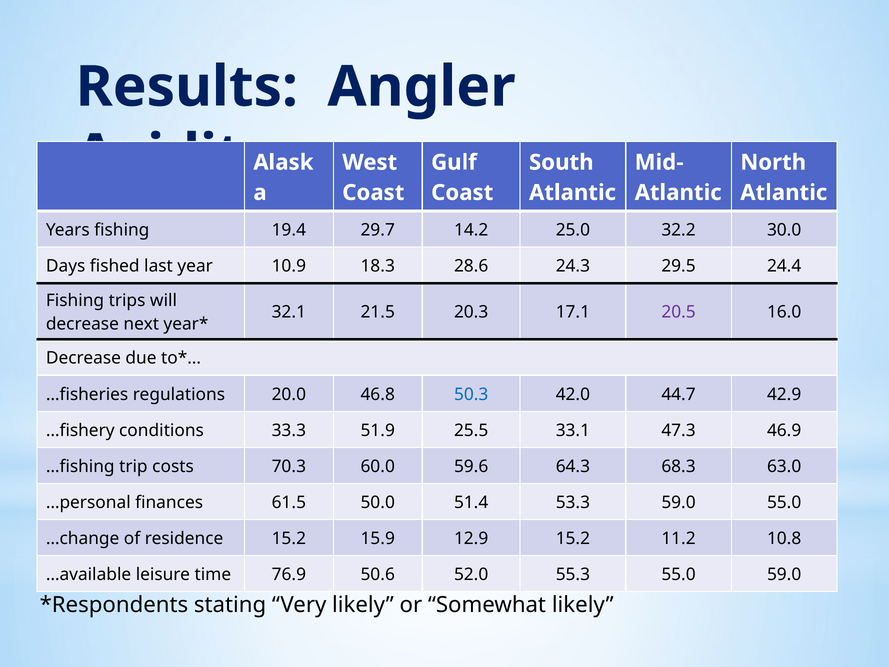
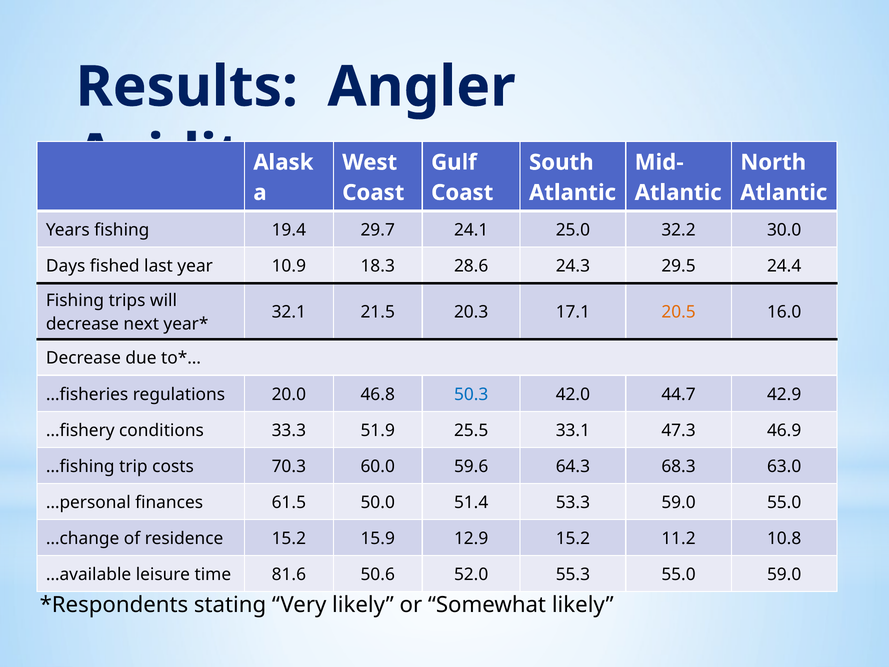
14.2: 14.2 -> 24.1 (471, 230)
20.5 colour: purple -> orange (679, 312)
76.9: 76.9 -> 81.6 (289, 574)
